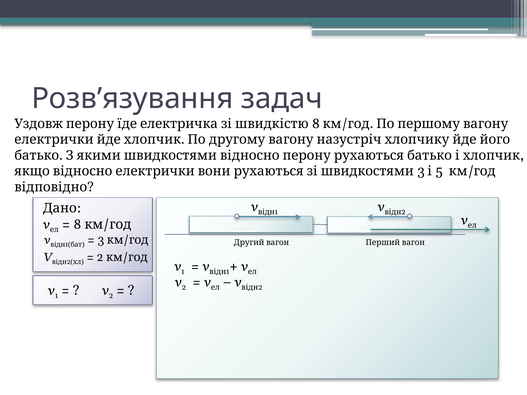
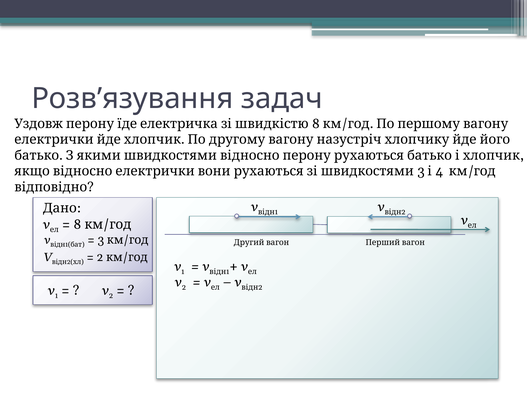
5: 5 -> 4 (439, 171)
